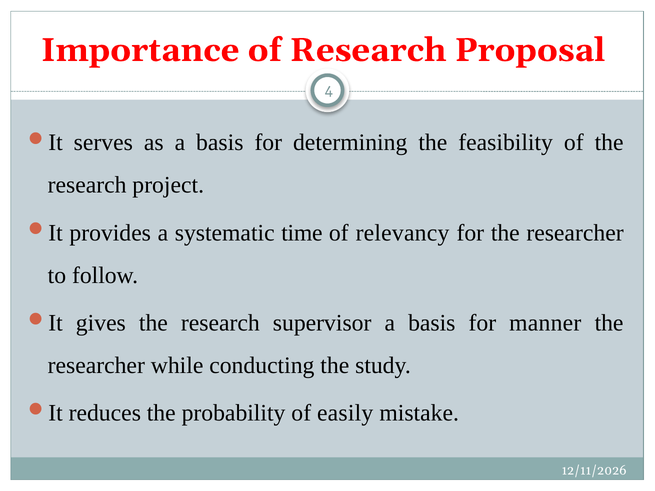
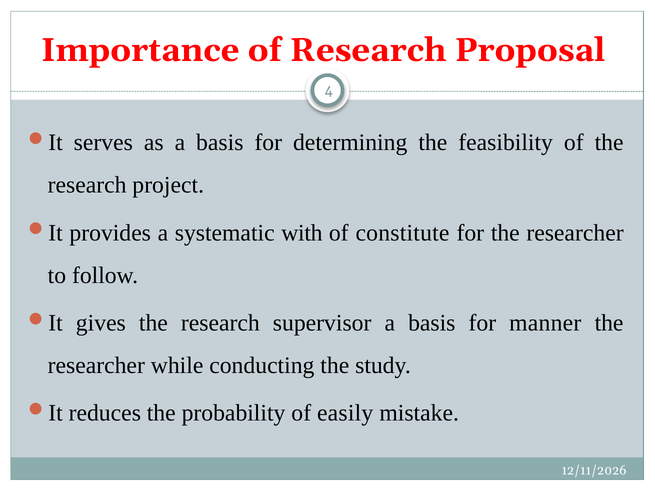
time: time -> with (302, 233)
relevancy: relevancy -> constitute (402, 233)
